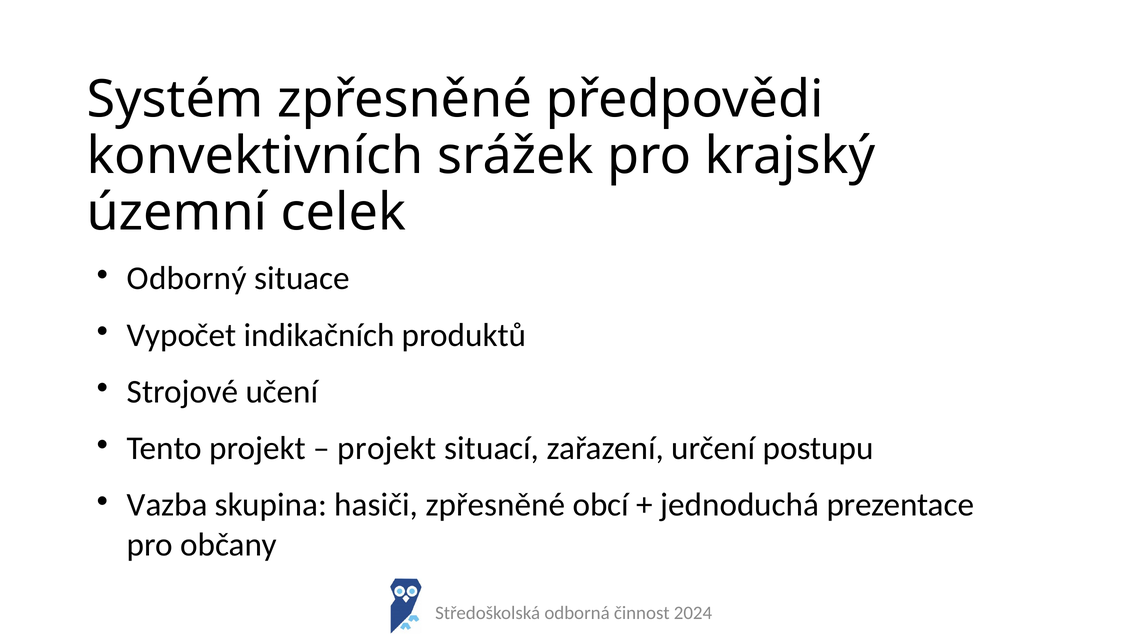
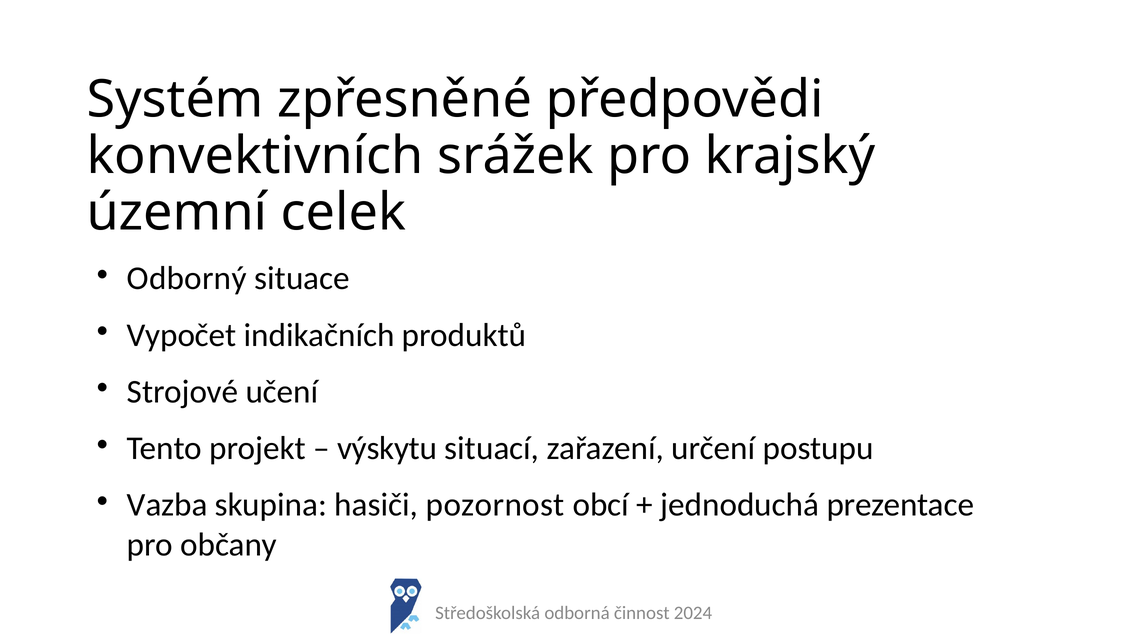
projekt: projekt -> výskytu (387, 448)
hasiči zpřesněné: zpřesněné -> pozornost (495, 505)
